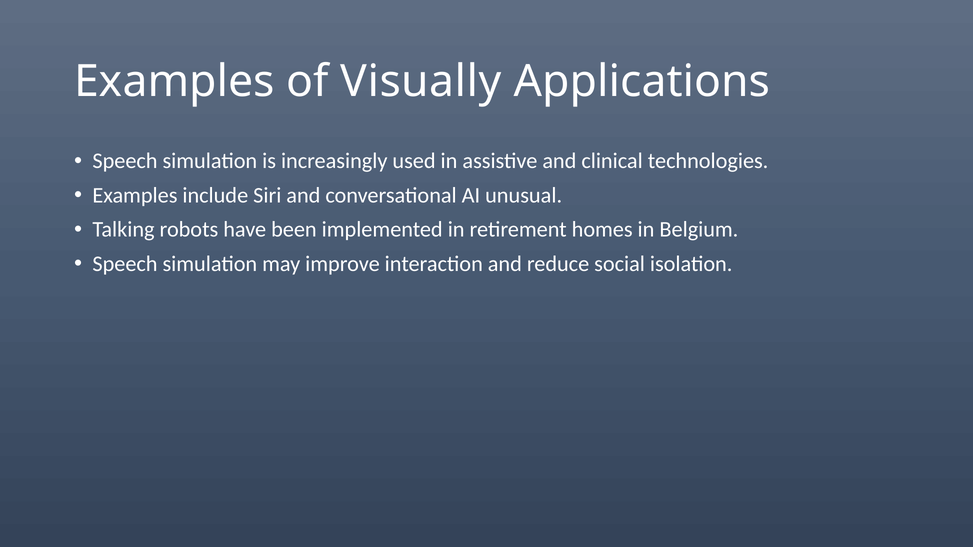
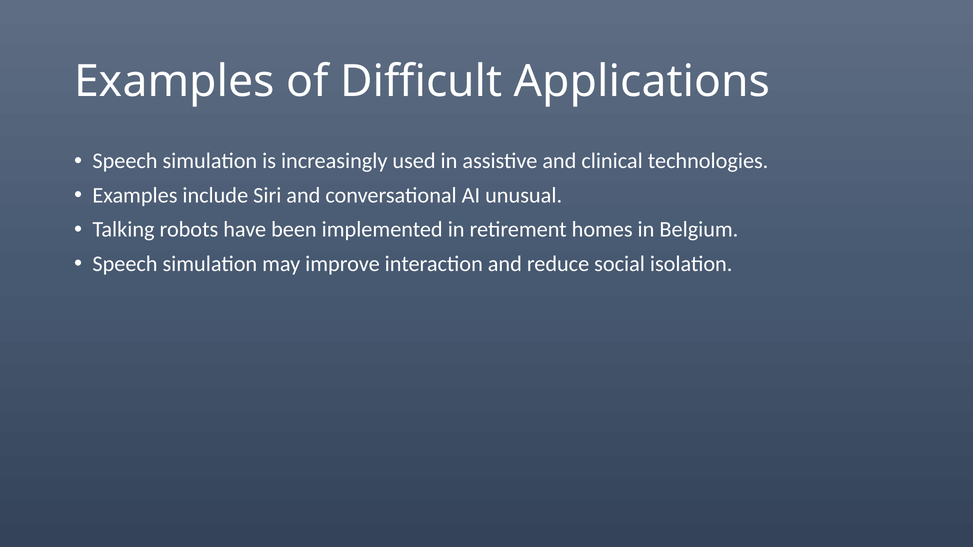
Visually: Visually -> Difficult (421, 82)
